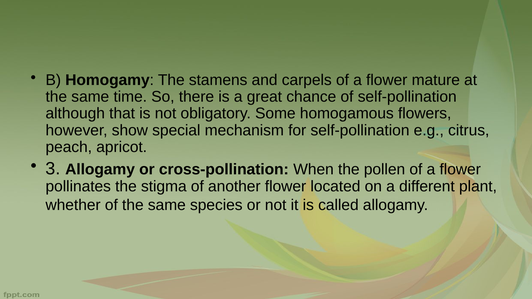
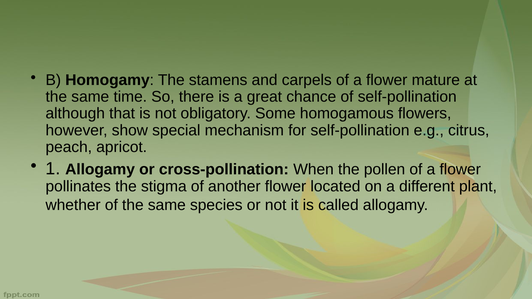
3: 3 -> 1 (53, 169)
